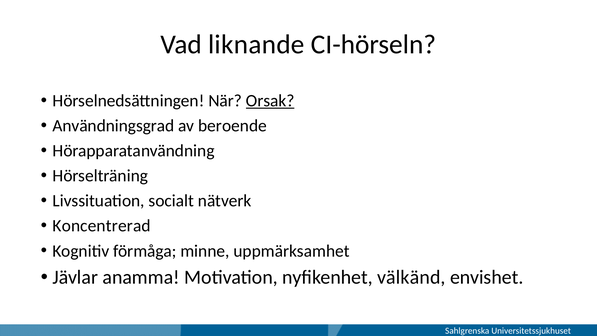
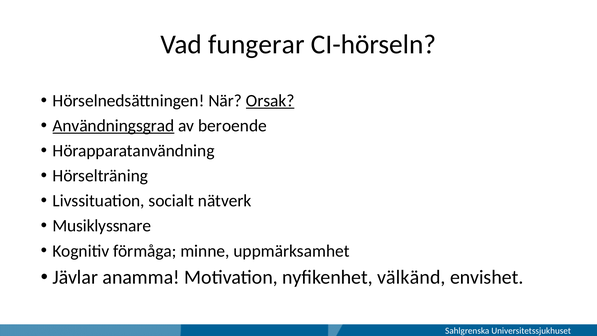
liknande: liknande -> fungerar (256, 45)
Användningsgrad underline: none -> present (113, 126)
Koncentrerad: Koncentrerad -> Musiklyssnare (102, 226)
